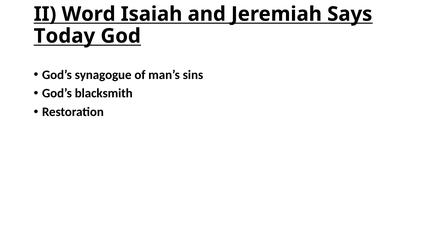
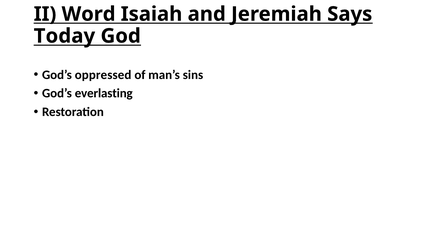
synagogue: synagogue -> oppressed (103, 75)
blacksmith: blacksmith -> everlasting (104, 93)
